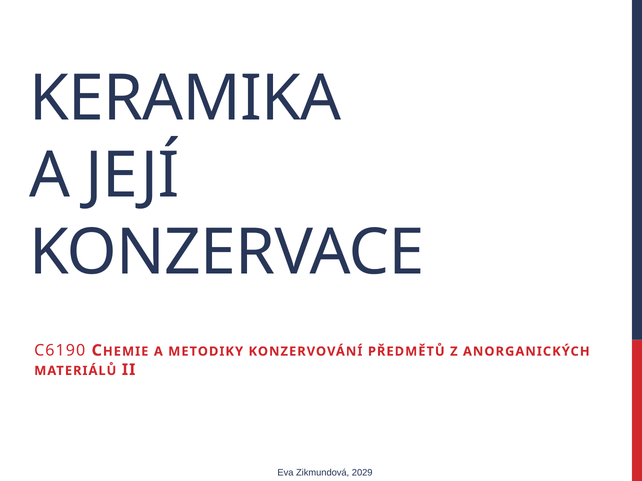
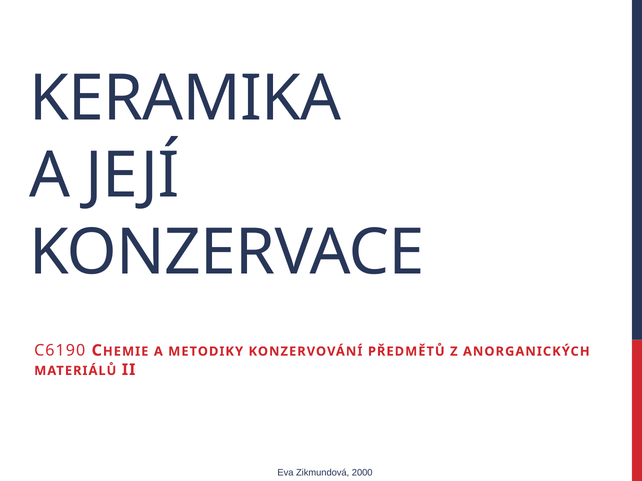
2029: 2029 -> 2000 (362, 473)
